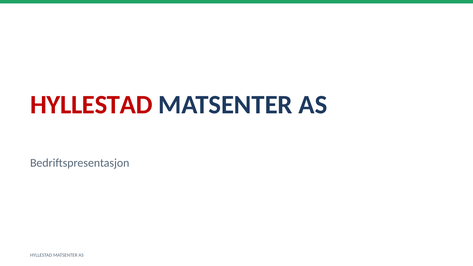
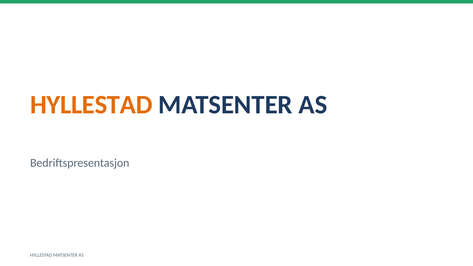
HYLLESTAD colour: red -> orange (91, 105)
